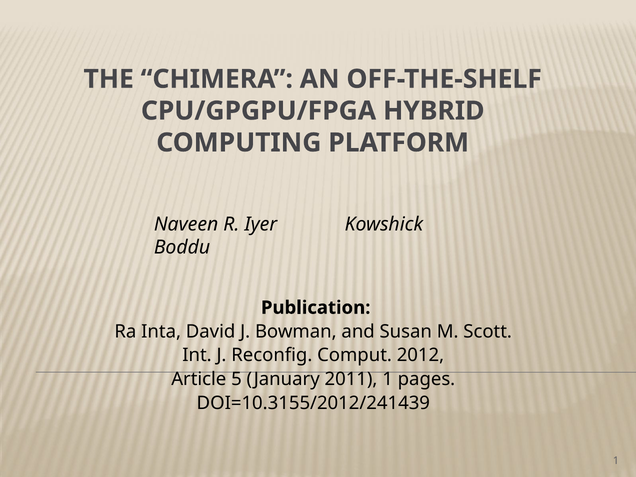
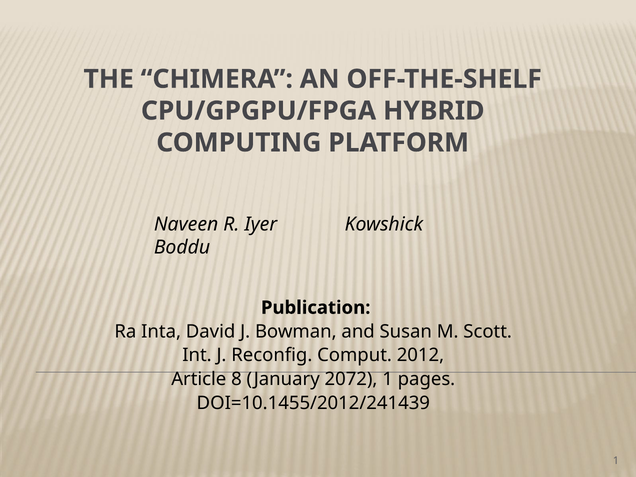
5: 5 -> 8 (236, 379)
2011: 2011 -> 2072 (351, 379)
DOI=10.3155/2012/241439: DOI=10.3155/2012/241439 -> DOI=10.1455/2012/241439 (313, 403)
